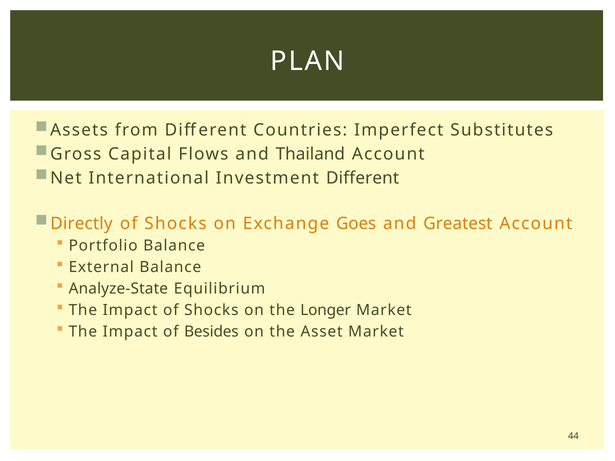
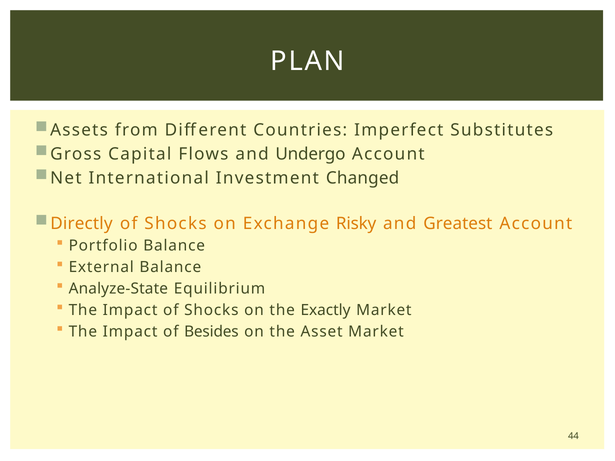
Thailand: Thailand -> Undergo (310, 154)
Investment Different: Different -> Changed (363, 178)
Goes: Goes -> Risky (356, 224)
Longer: Longer -> Exactly (325, 311)
